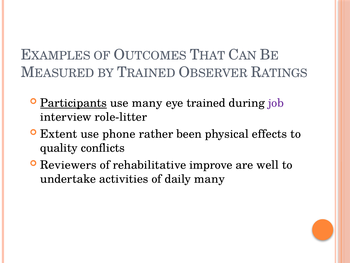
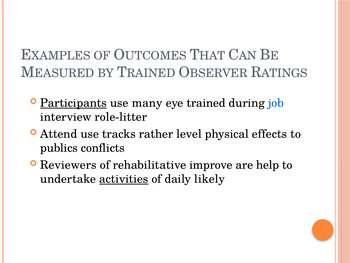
job colour: purple -> blue (276, 103)
Extent: Extent -> Attend (59, 134)
phone: phone -> tracks (119, 134)
been: been -> level (189, 134)
quality: quality -> publics (59, 148)
well: well -> help (268, 165)
activities underline: none -> present (124, 179)
daily many: many -> likely (210, 179)
